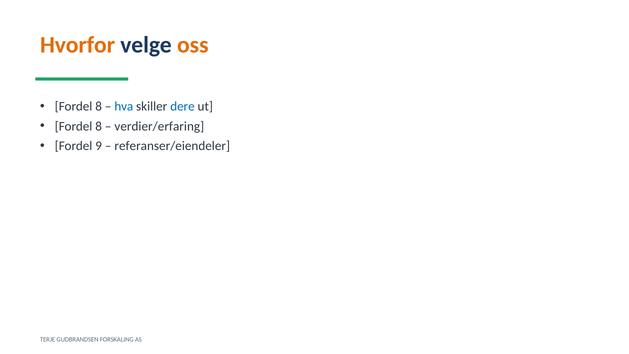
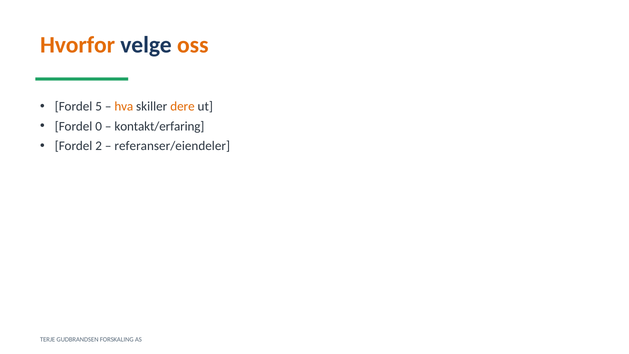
8: 8 -> 5 (99, 107)
hva colour: blue -> orange (124, 107)
dere colour: blue -> orange (182, 107)
8: 8 -> 0 (99, 126)
verdier/erfaring: verdier/erfaring -> kontakt/erfaring (159, 126)
9: 9 -> 2 (99, 146)
